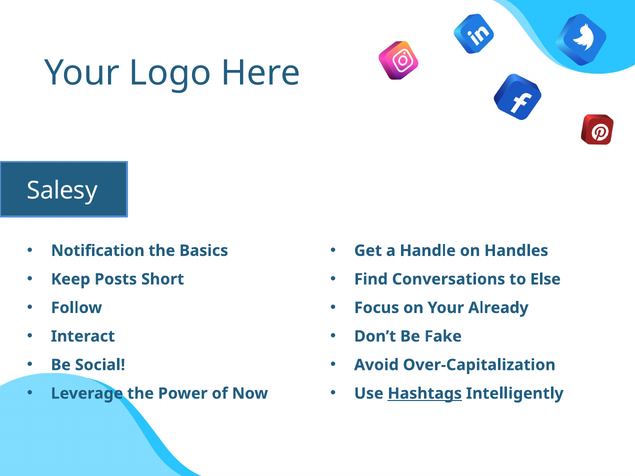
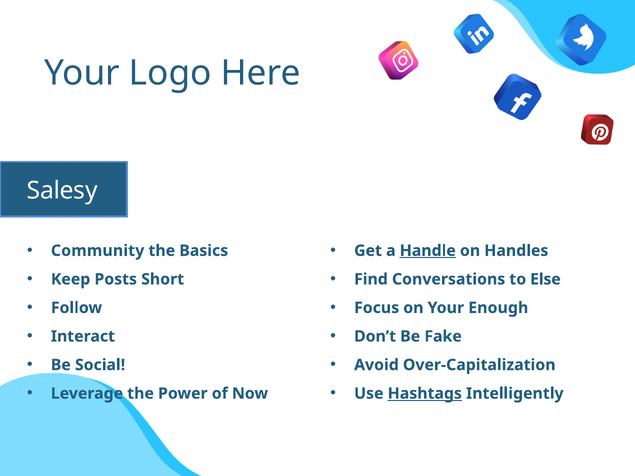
Notification: Notification -> Community (98, 251)
Handle underline: none -> present (428, 251)
Already: Already -> Enough (498, 308)
